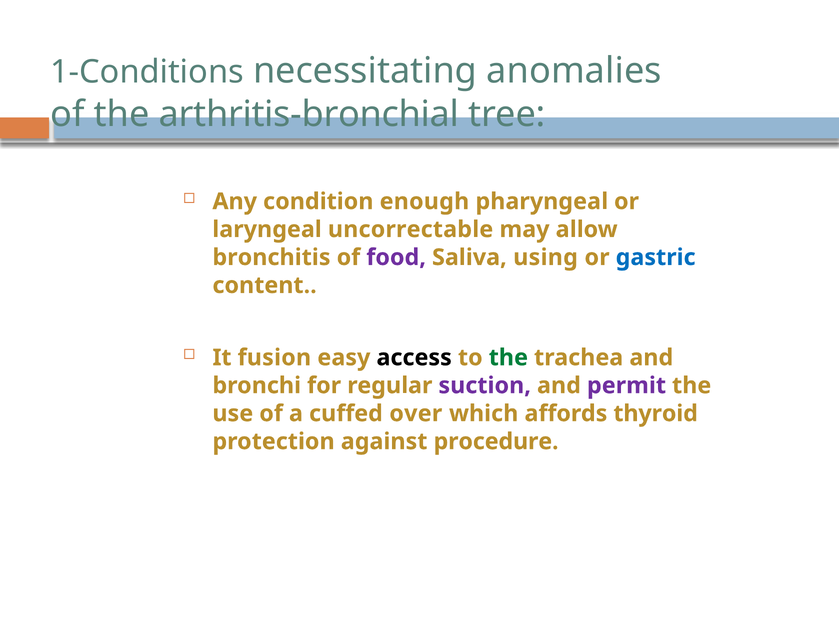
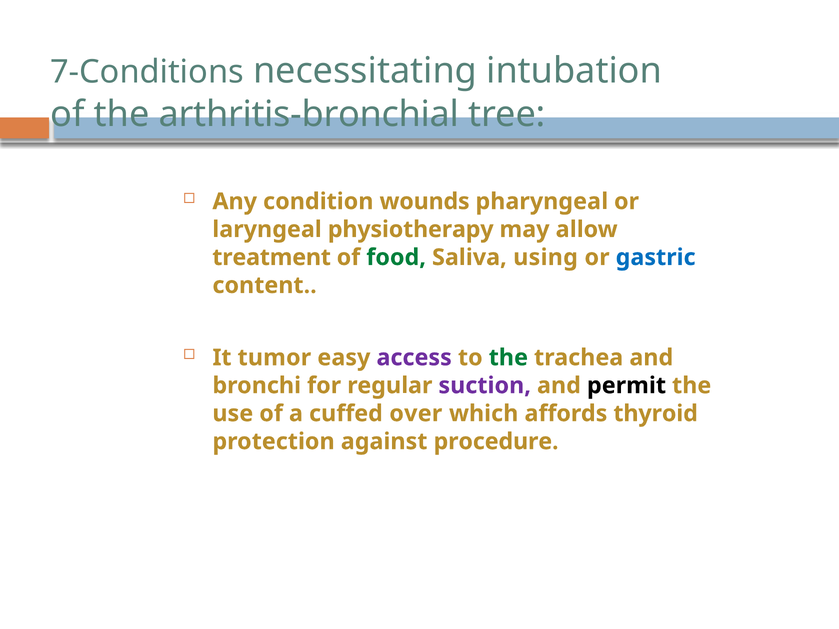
1-Conditions: 1-Conditions -> 7-Conditions (147, 72)
anomalies: anomalies -> intubation (574, 71)
enough: enough -> wounds (425, 202)
uncorrectable: uncorrectable -> physiotherapy (411, 230)
bronchitis: bronchitis -> treatment (272, 257)
food colour: purple -> green (396, 257)
fusion: fusion -> tumor (274, 358)
access colour: black -> purple (414, 358)
permit colour: purple -> black (627, 386)
